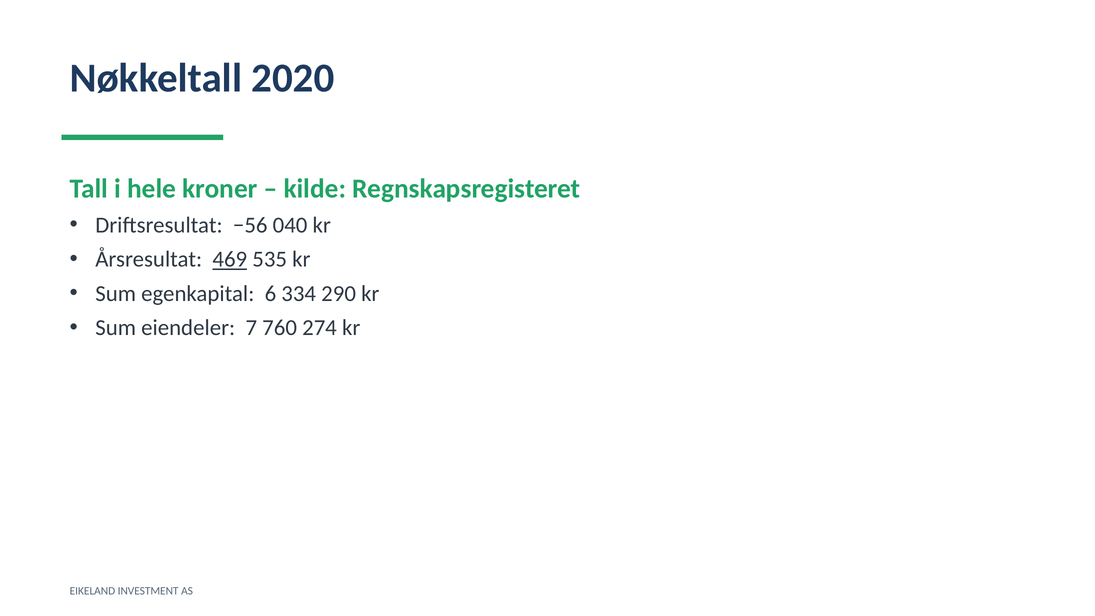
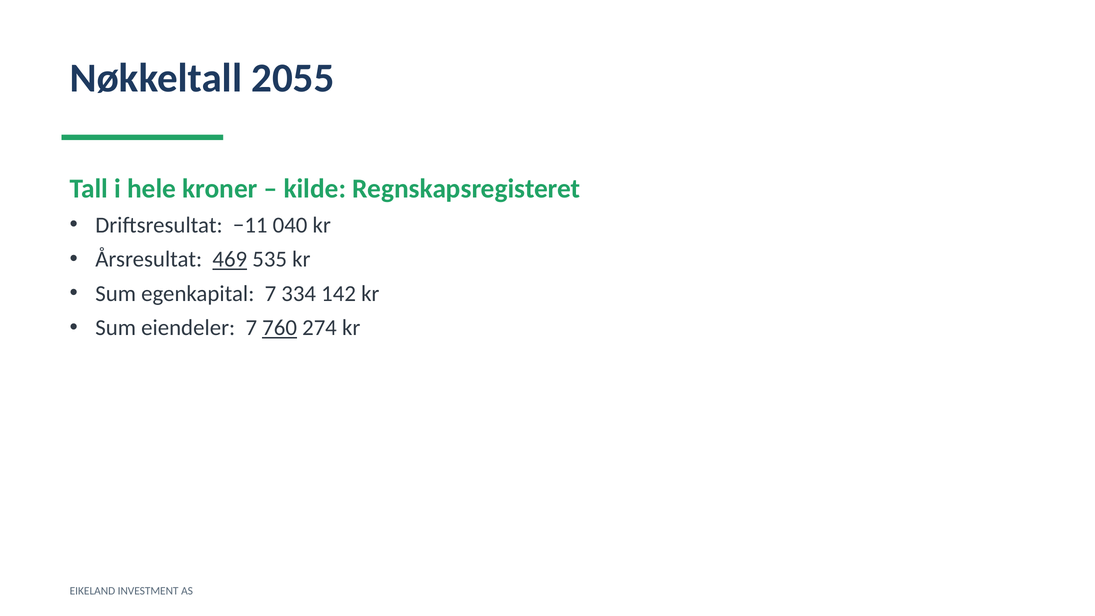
2020: 2020 -> 2055 (293, 78)
−56: −56 -> −11 (250, 225)
egenkapital 6: 6 -> 7 (270, 294)
290: 290 -> 142 (339, 294)
760 underline: none -> present (280, 328)
